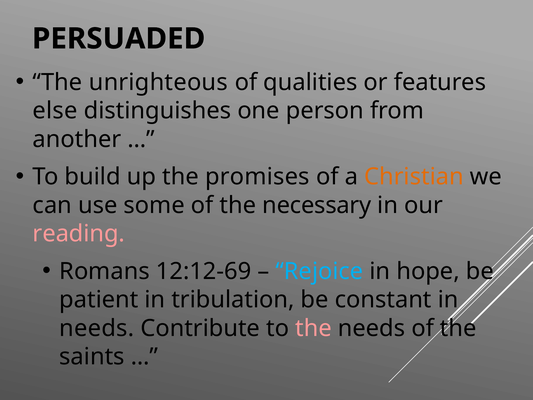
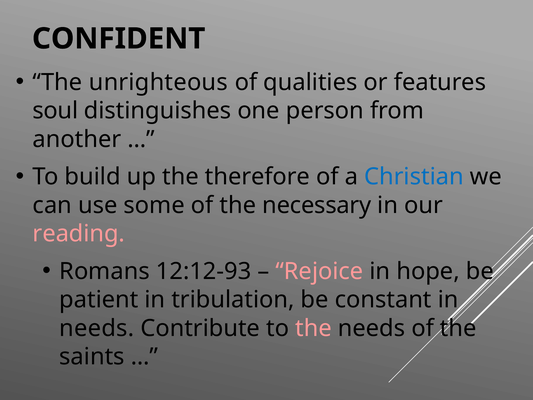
PERSUADED: PERSUADED -> CONFIDENT (119, 39)
else: else -> soul (55, 111)
promises: promises -> therefore (257, 177)
Christian colour: orange -> blue (414, 177)
12:12-69: 12:12-69 -> 12:12-93 (204, 271)
Rejoice colour: light blue -> pink (319, 271)
